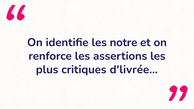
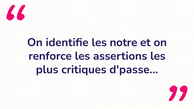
d'livrée…: d'livrée… -> d'passe… (134, 70)
